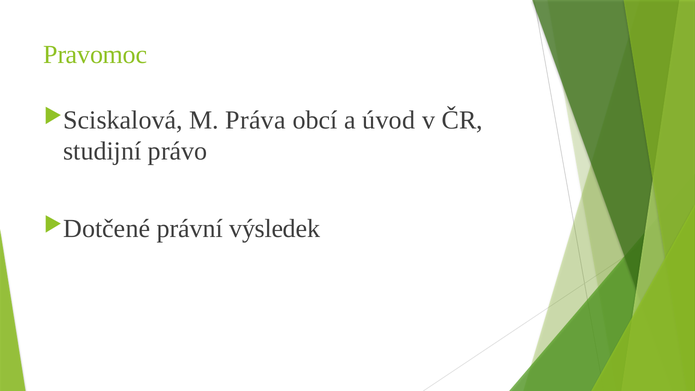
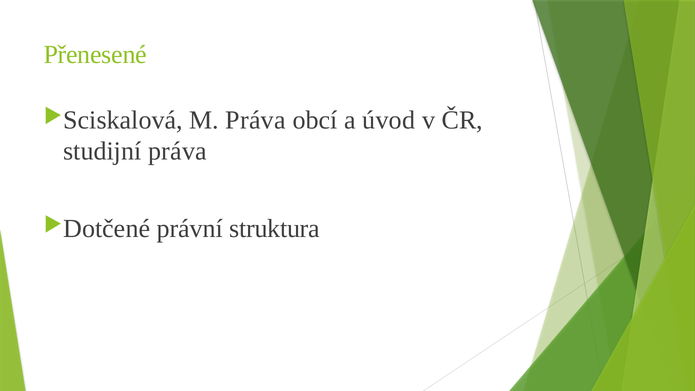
Pravomoc: Pravomoc -> Přenesené (95, 55)
studijní právo: právo -> práva (178, 151)
výsledek: výsledek -> struktura (275, 228)
